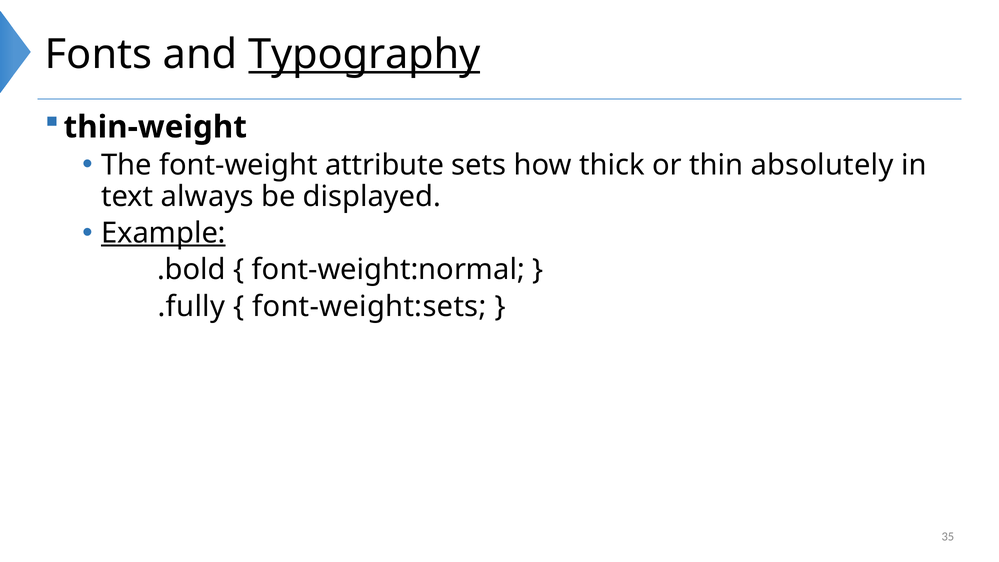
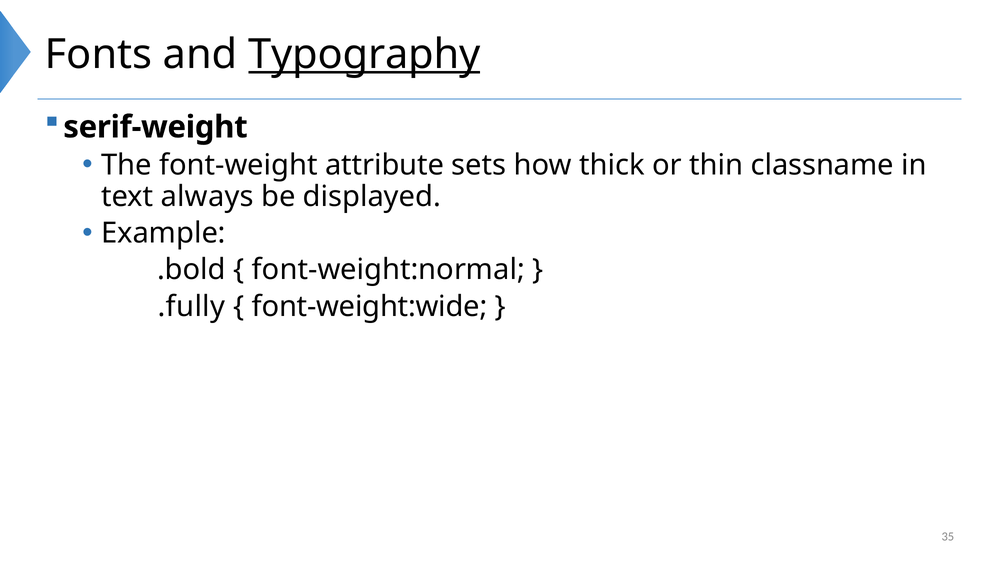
thin-weight: thin-weight -> serif-weight (155, 127)
absolutely: absolutely -> classname (822, 165)
Example underline: present -> none (163, 233)
font-weight:sets: font-weight:sets -> font-weight:wide (370, 306)
